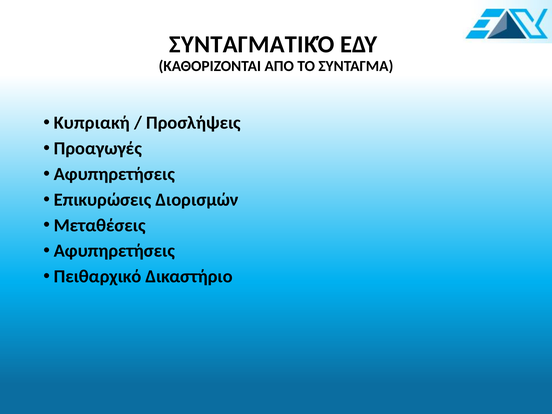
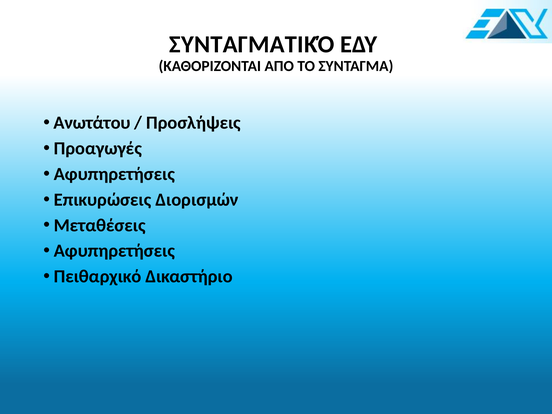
Κυπριακή: Κυπριακή -> Ανωτάτου (92, 123)
